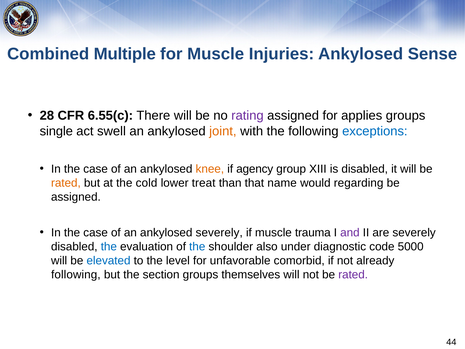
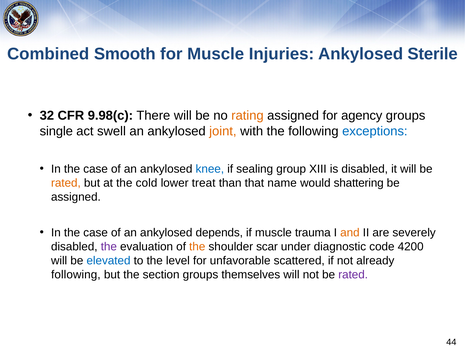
Multiple: Multiple -> Smooth (125, 54)
Sense: Sense -> Sterile (433, 54)
28: 28 -> 32 (47, 116)
6.55(c: 6.55(c -> 9.98(c (110, 116)
rating colour: purple -> orange (247, 116)
applies: applies -> agency (362, 116)
knee colour: orange -> blue (210, 169)
agency: agency -> sealing (255, 169)
regarding: regarding -> shattering (359, 183)
ankylosed severely: severely -> depends (219, 233)
and colour: purple -> orange (350, 233)
the colour: blue -> purple (109, 246)
the colour: blue -> orange (197, 246)
also: also -> scar (267, 246)
5000: 5000 -> 4200 (411, 246)
comorbid: comorbid -> scattered (299, 260)
